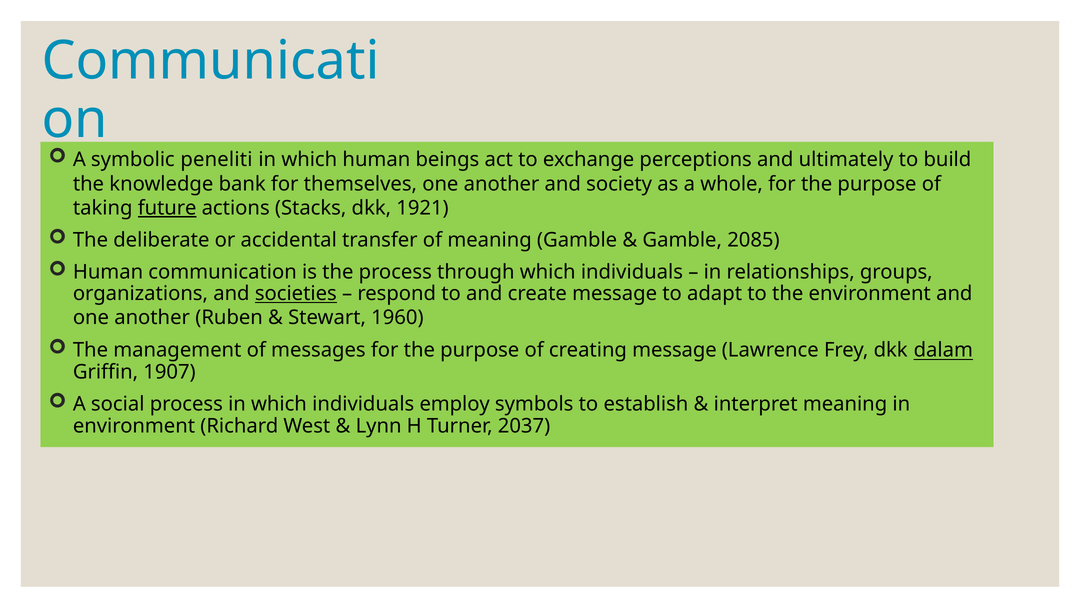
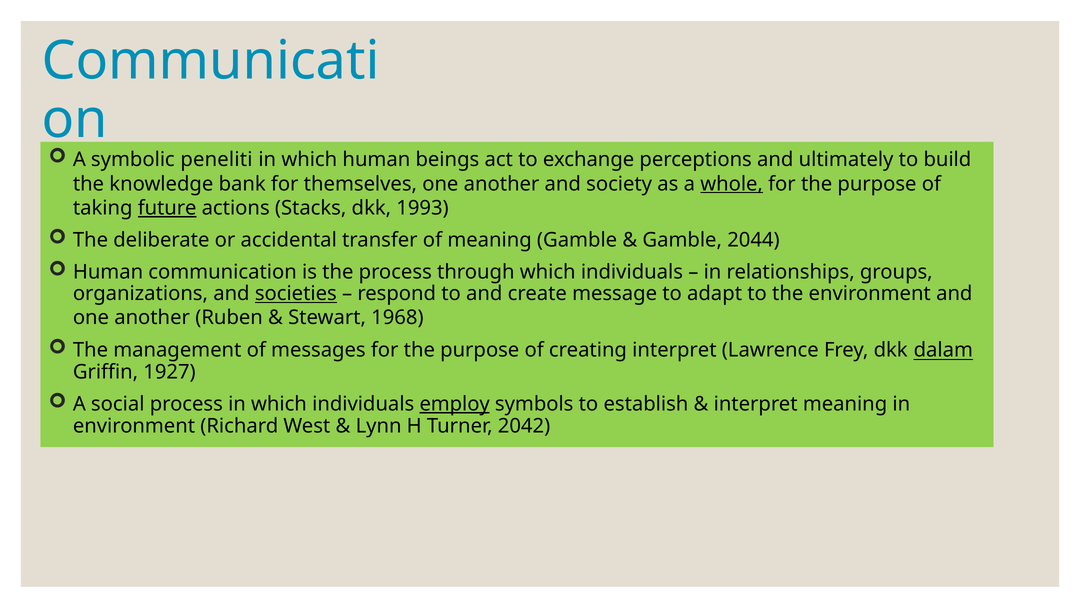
whole underline: none -> present (732, 184)
1921: 1921 -> 1993 (423, 208)
2085: 2085 -> 2044 (753, 240)
1960: 1960 -> 1968 (397, 317)
creating message: message -> interpret (674, 350)
1907: 1907 -> 1927 (170, 372)
employ underline: none -> present (455, 404)
2037: 2037 -> 2042 (524, 426)
